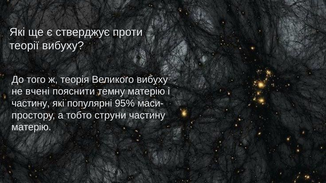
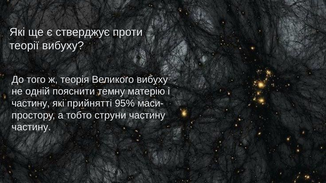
вчені: вчені -> одній (38, 92)
популярні: популярні -> прийнятті (90, 104)
матерію: матерію -> частину (31, 127)
